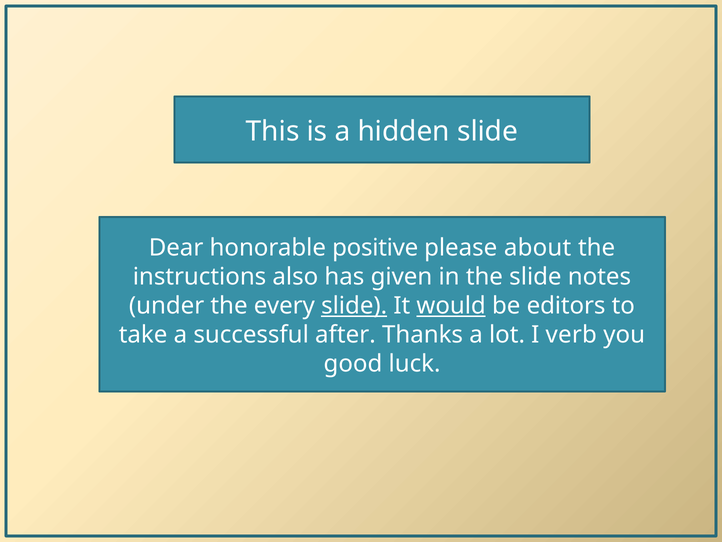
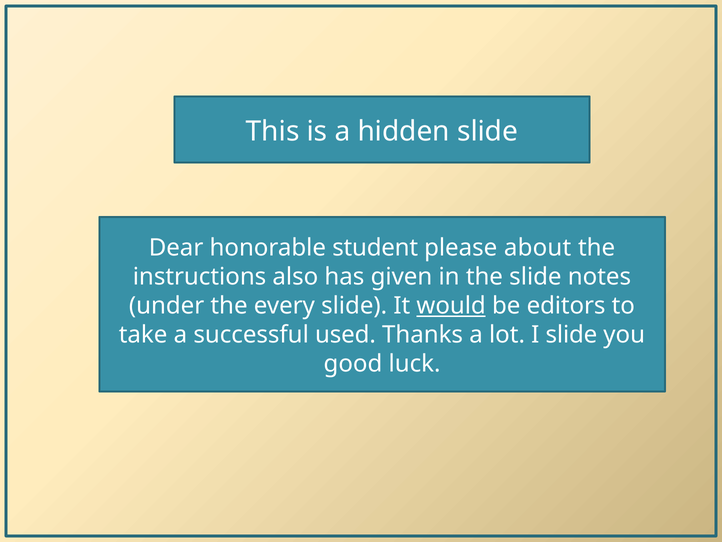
positive: positive -> student (375, 248)
slide underline: present -> none (354, 305)
after: after -> used (345, 334)
I verb: verb -> slide (571, 334)
